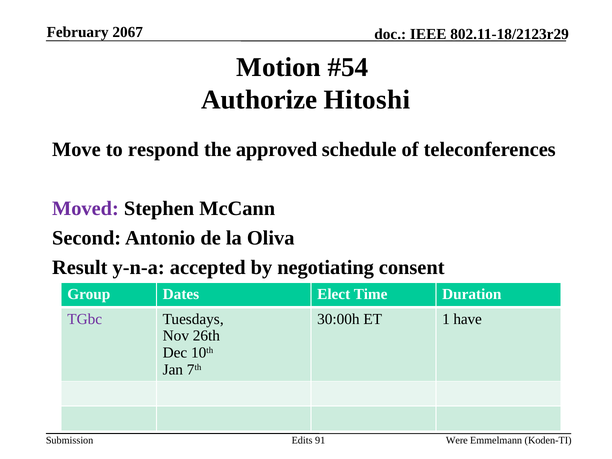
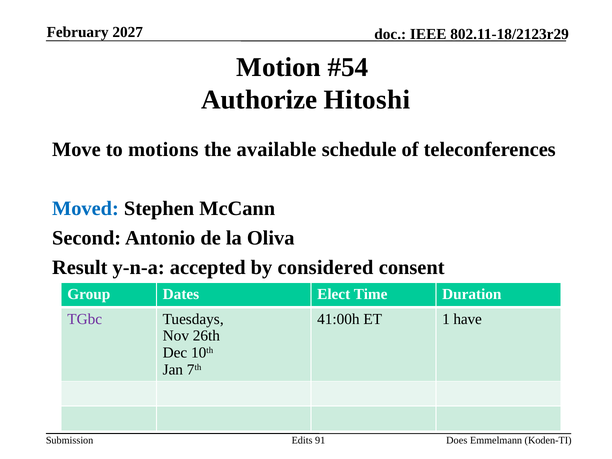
2067: 2067 -> 2027 (128, 32)
respond: respond -> motions (163, 149)
approved: approved -> available (276, 149)
Moved colour: purple -> blue (85, 209)
negotiating: negotiating -> considered (325, 268)
30:00h: 30:00h -> 41:00h (338, 319)
Were: Were -> Does (457, 440)
